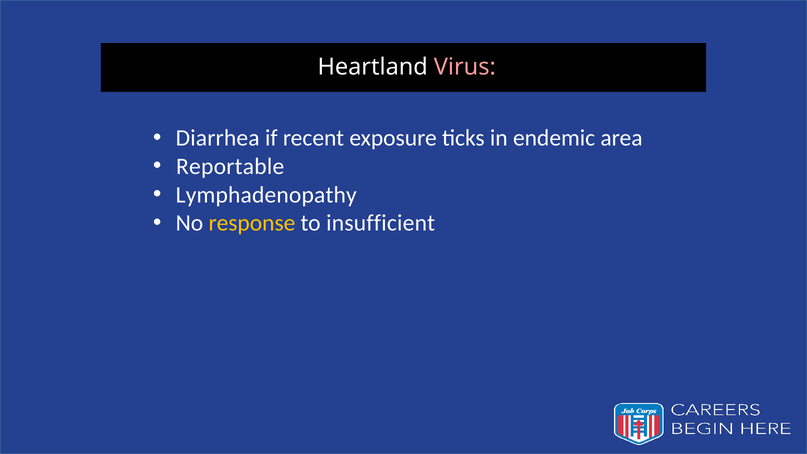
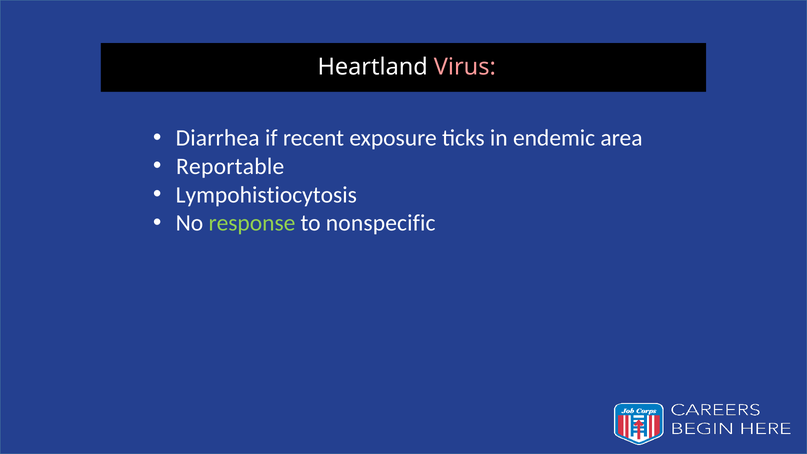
Lymphadenopathy: Lymphadenopathy -> Lympohistiocytosis (266, 195)
response colour: yellow -> light green (252, 223)
insufficient: insufficient -> nonspecific (381, 223)
